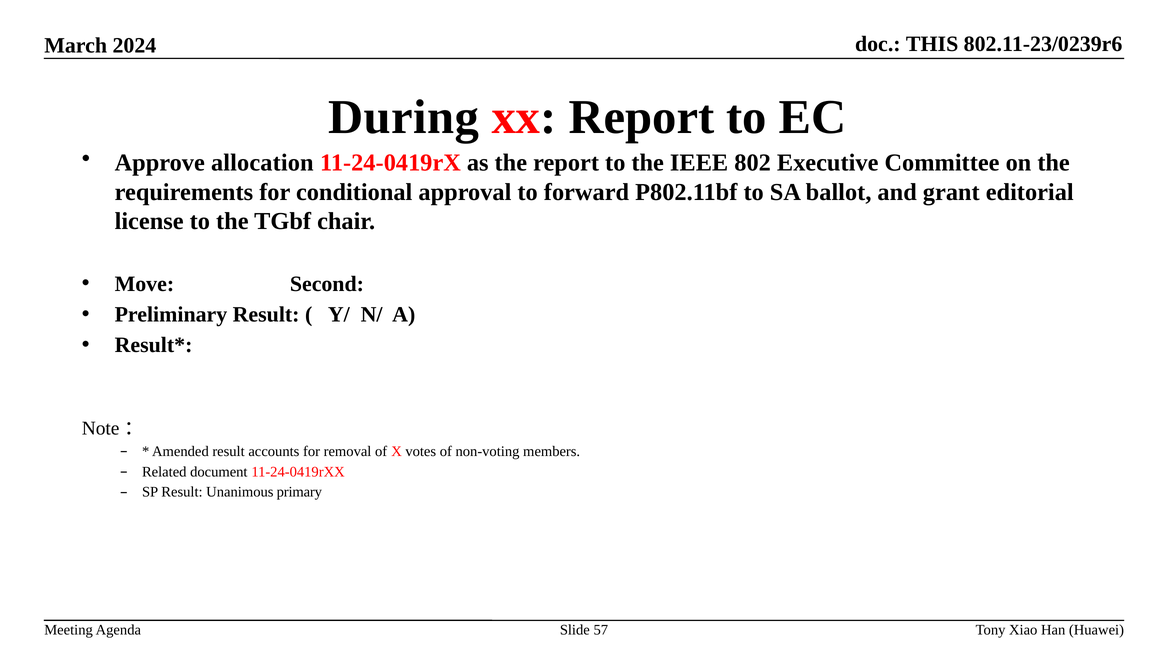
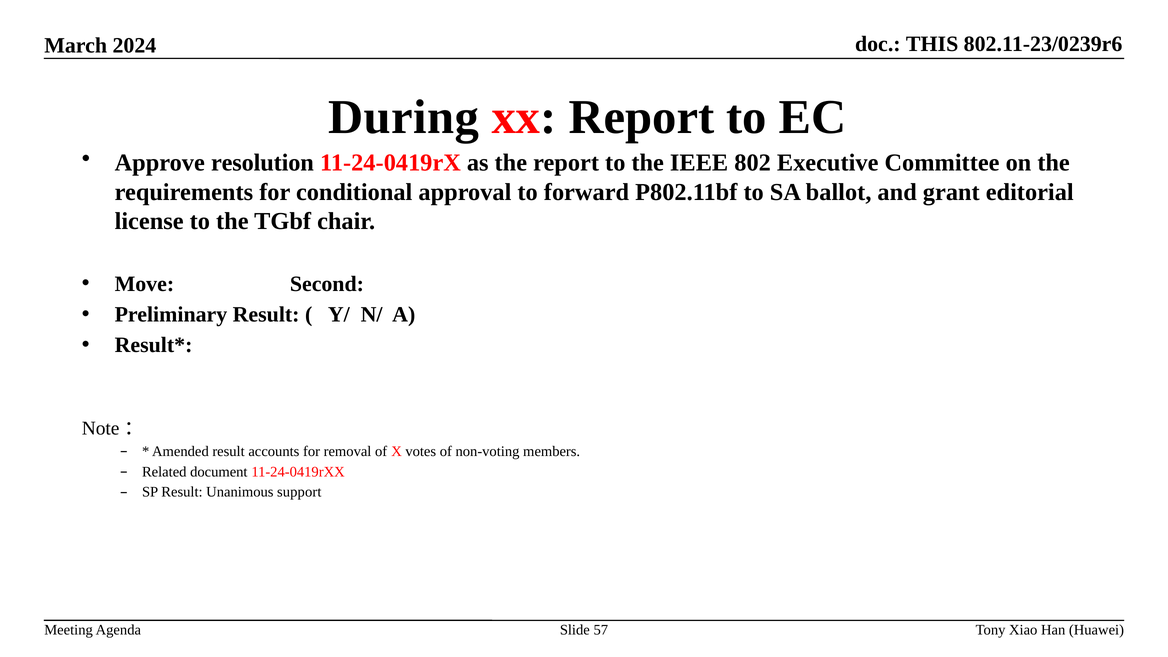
allocation: allocation -> resolution (262, 163)
primary: primary -> support (299, 492)
